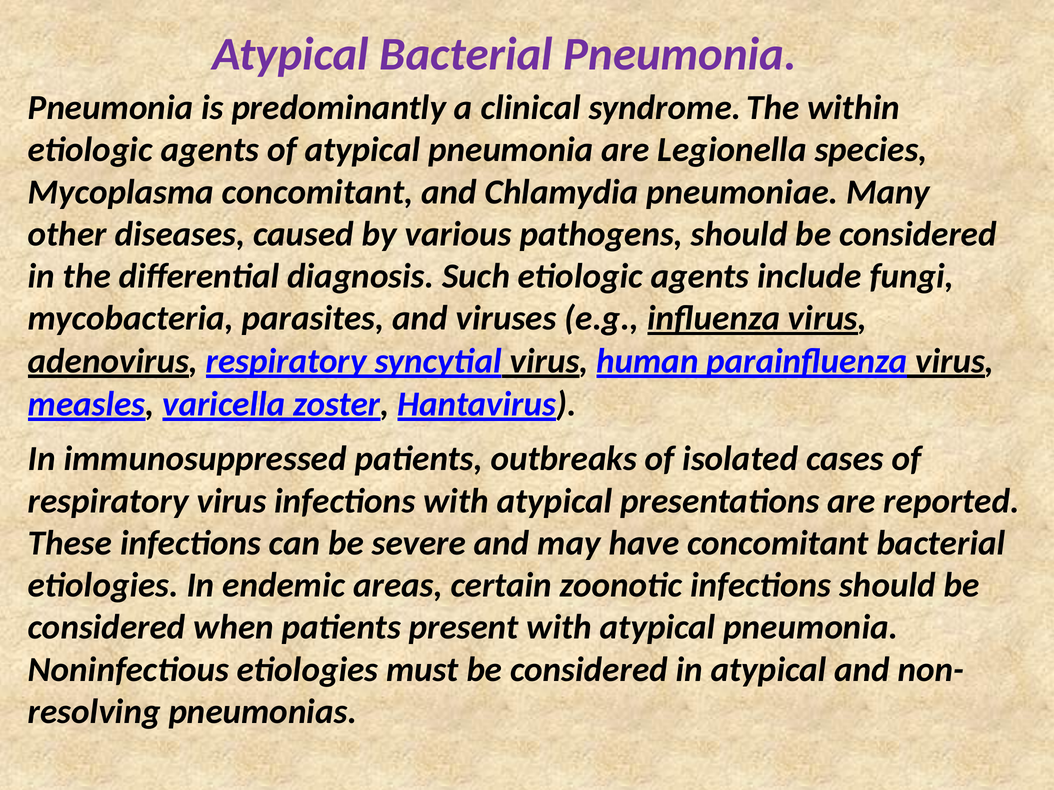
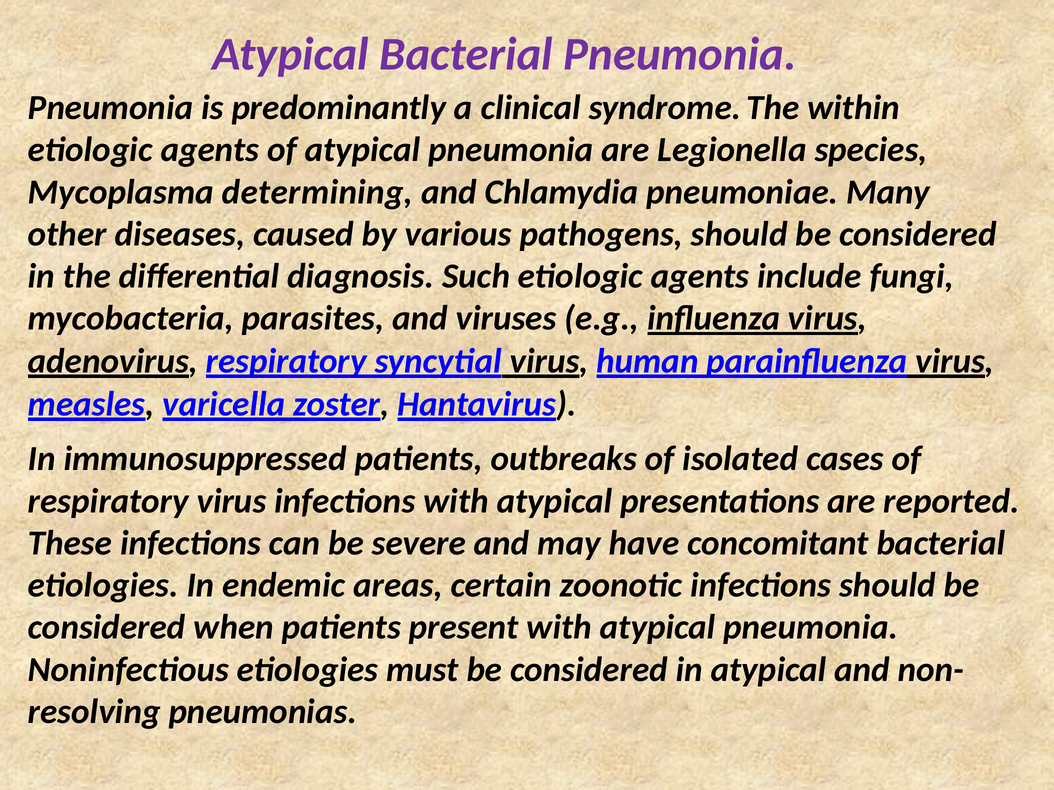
Mycoplasma concomitant: concomitant -> determining (317, 192)
